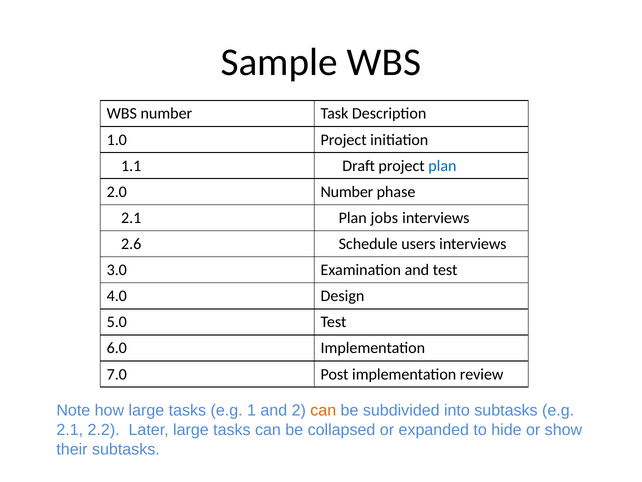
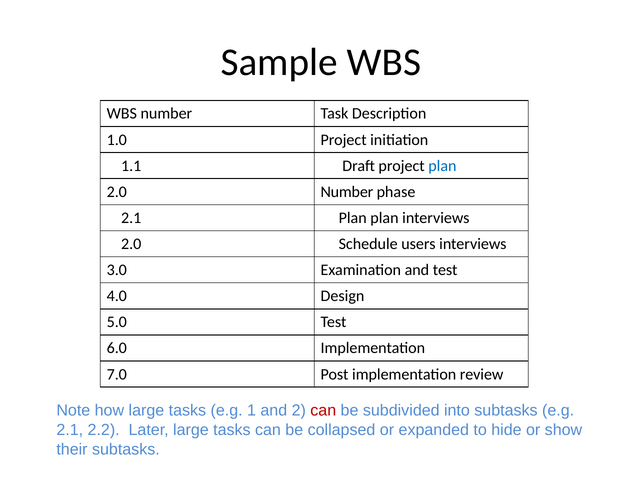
Plan jobs: jobs -> plan (384, 218)
2.6: 2.6 -> 2.0 (131, 244)
can colour: orange -> red (323, 410)
